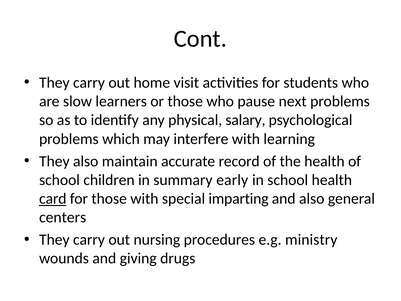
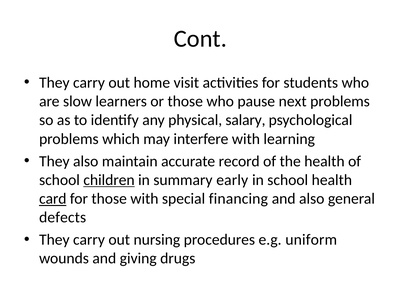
children underline: none -> present (109, 180)
imparting: imparting -> financing (238, 199)
centers: centers -> defects (63, 217)
ministry: ministry -> uniform (311, 240)
